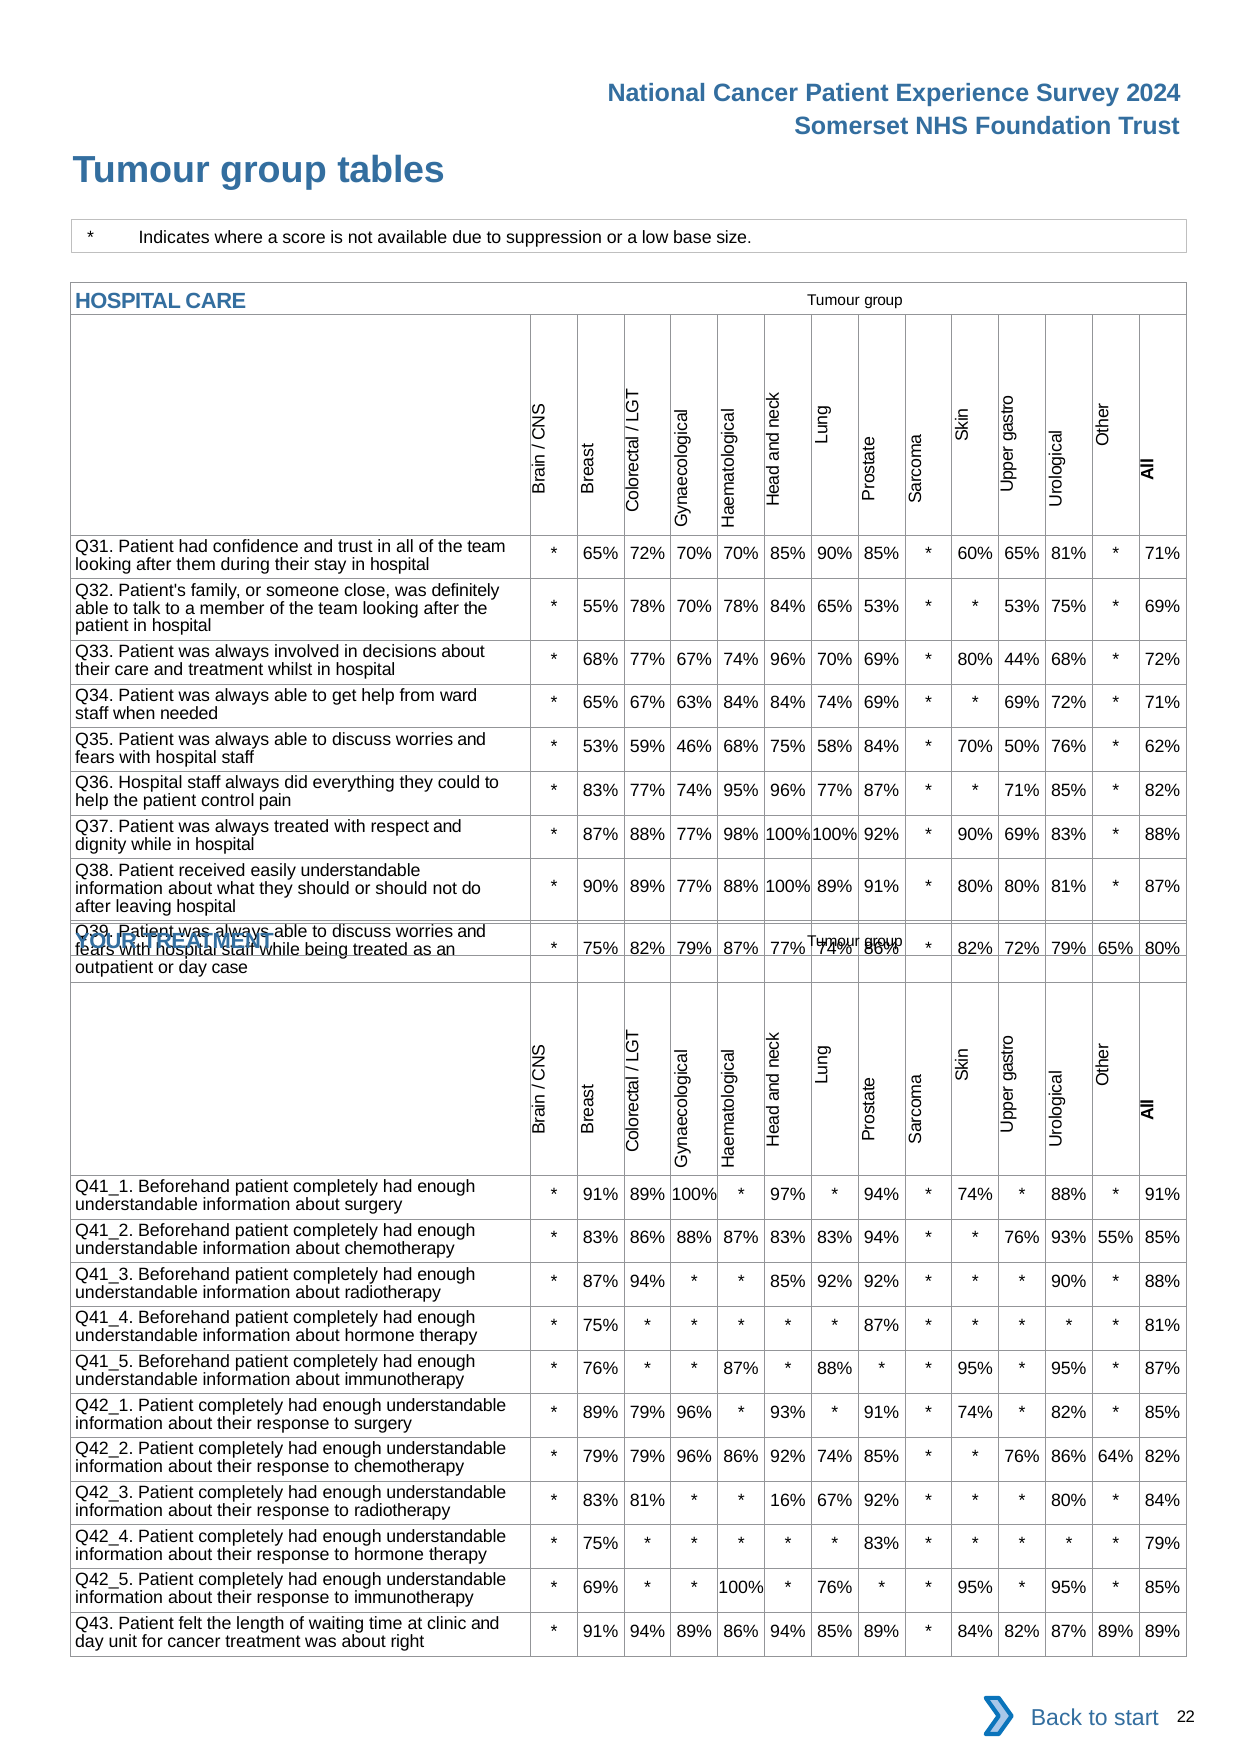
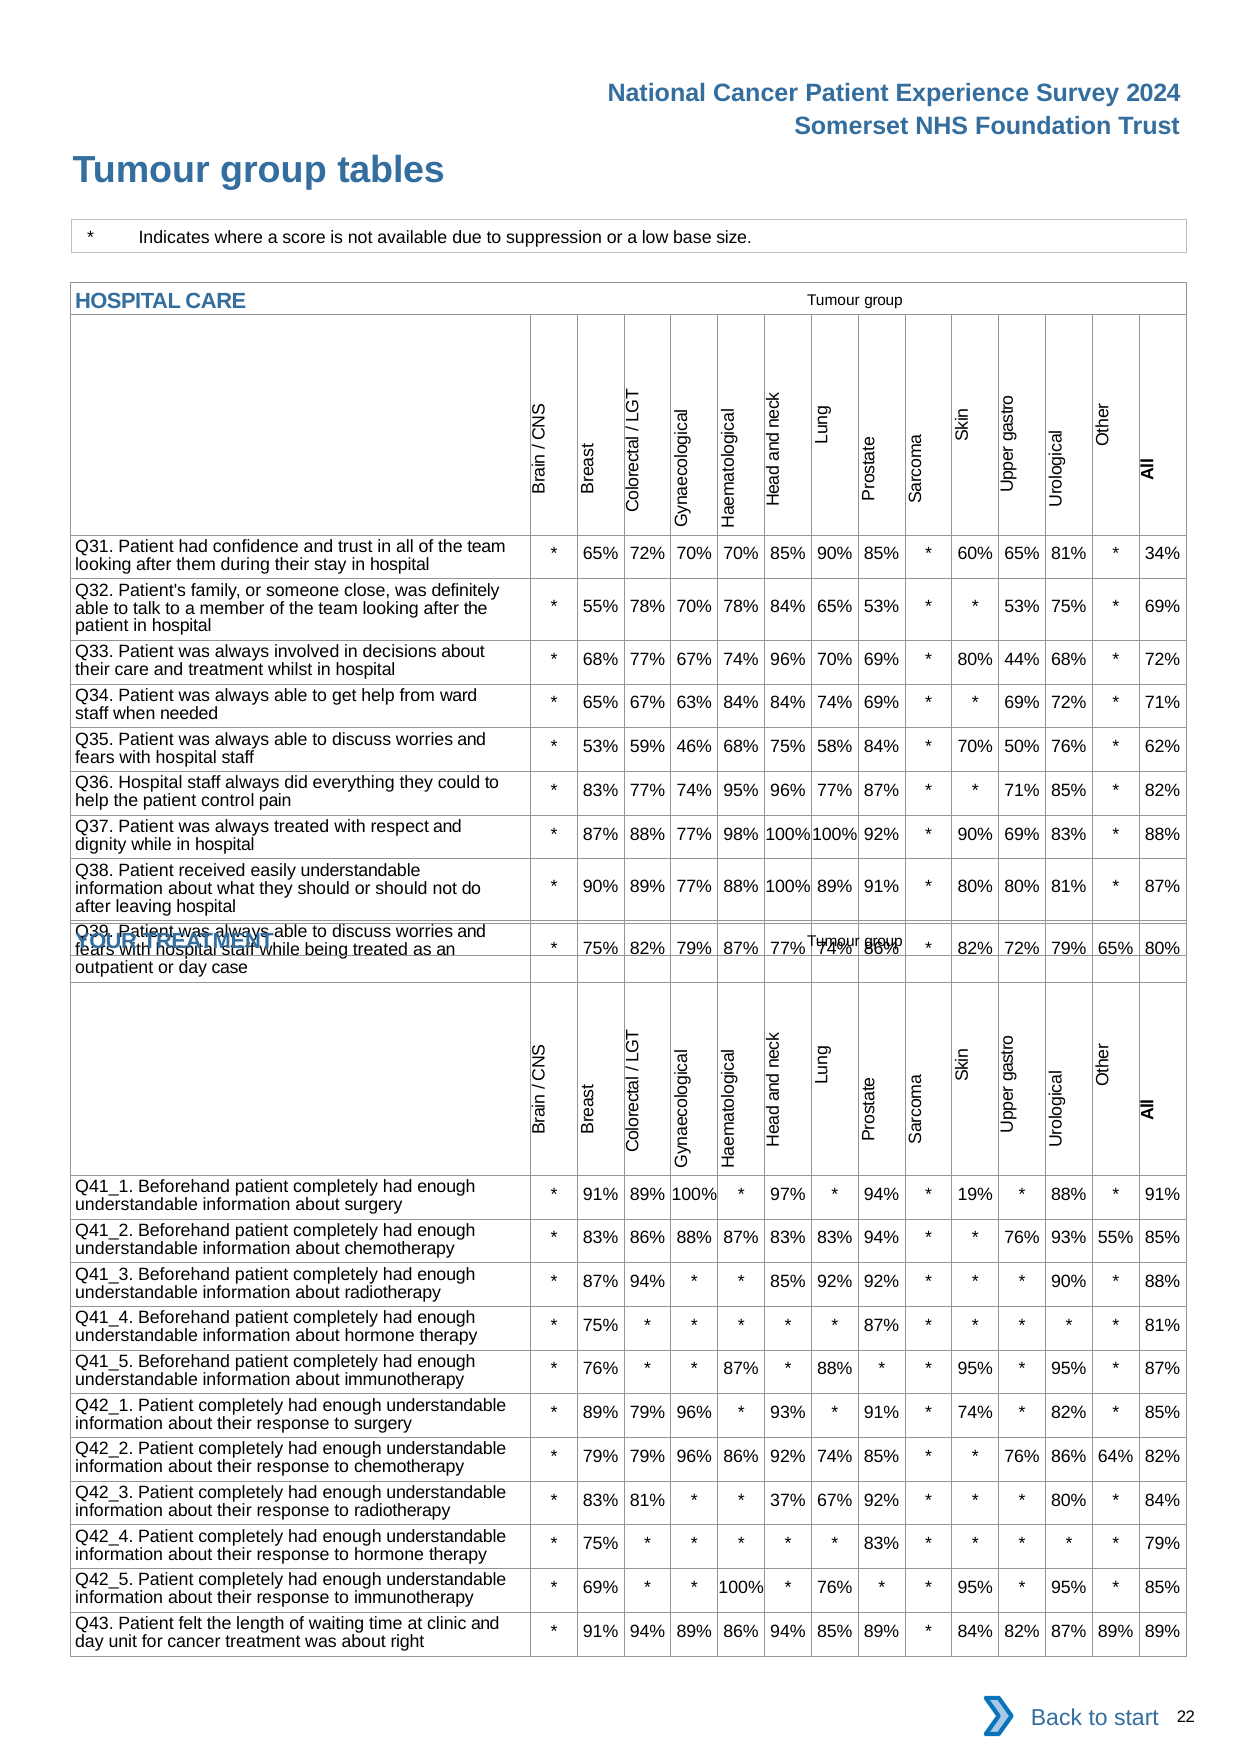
71%: 71% -> 34% (1163, 554)
74%: 74% -> 19% (975, 1194)
16%: 16% -> 37% (788, 1500)
